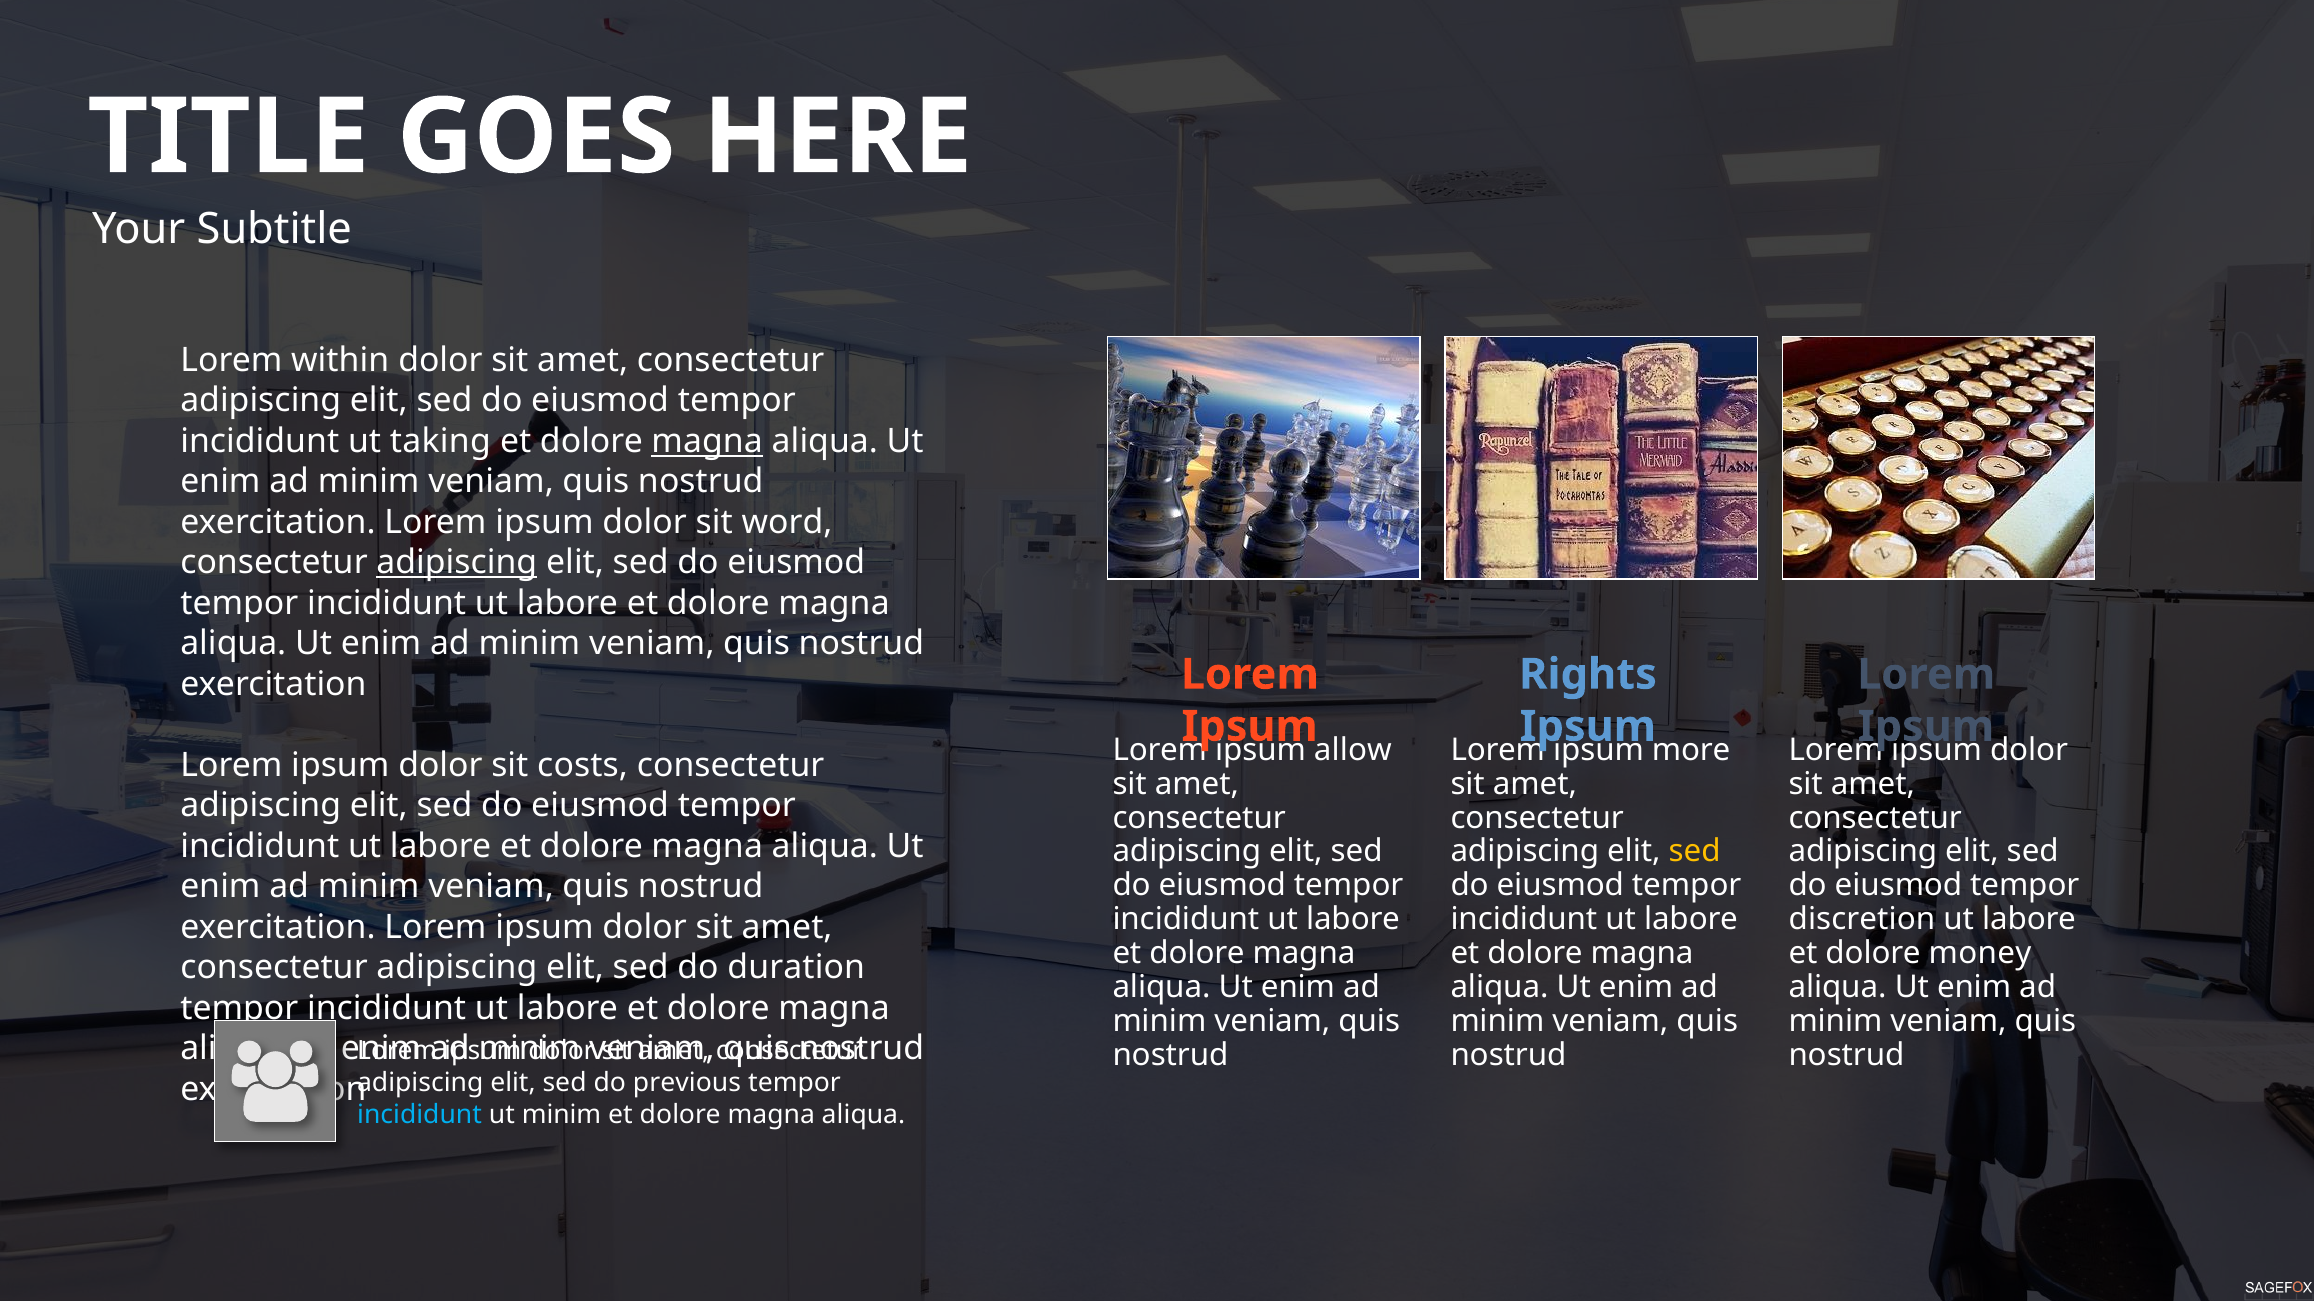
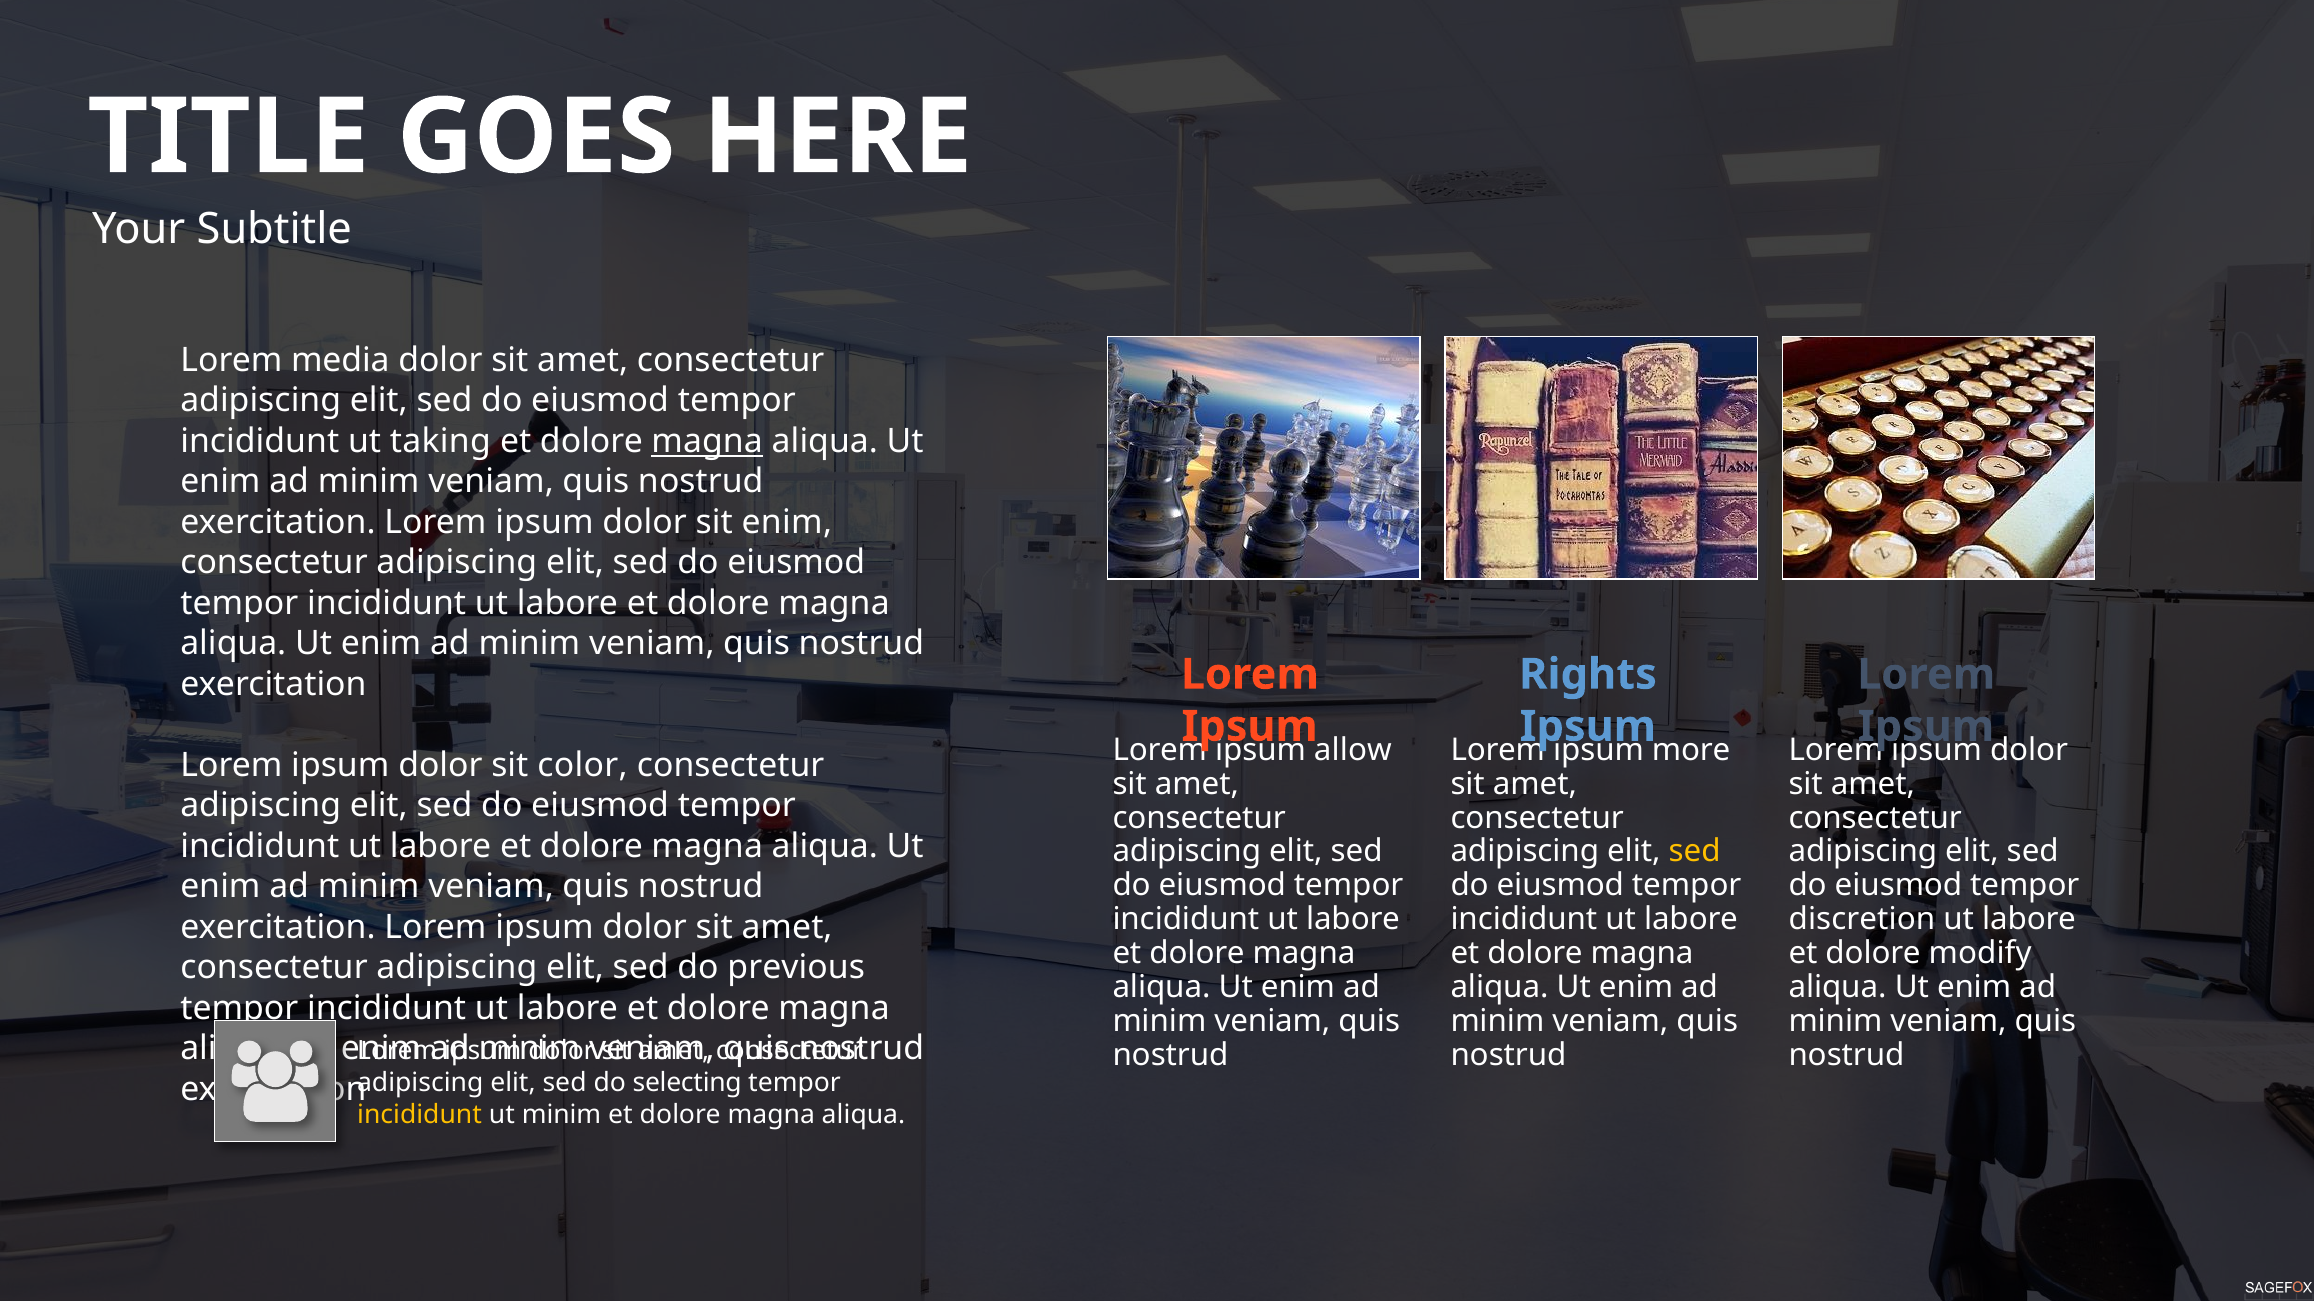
within: within -> media (340, 360)
sit word: word -> enim (787, 523)
adipiscing underline: present -> none (457, 563)
costs: costs -> color (582, 766)
money: money -> modify (1980, 954)
duration: duration -> previous (796, 968)
previous: previous -> selecting (687, 1083)
incididunt colour: light blue -> yellow (420, 1115)
